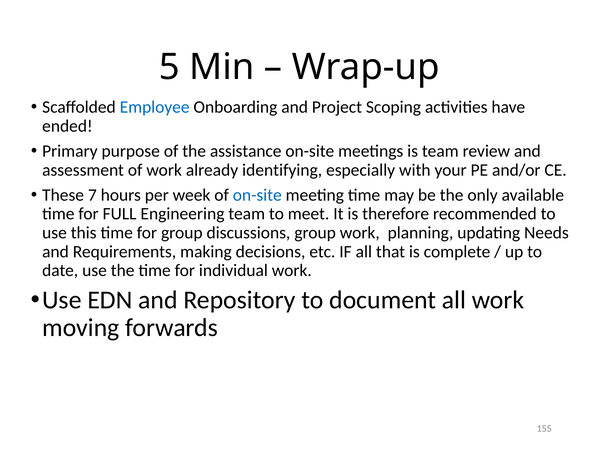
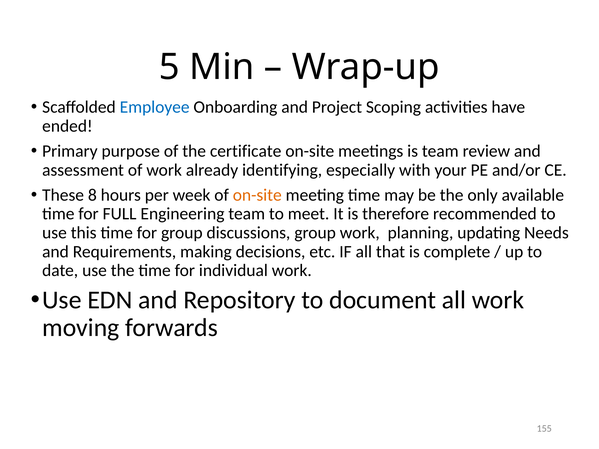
assistance: assistance -> certificate (246, 151)
7: 7 -> 8 (92, 195)
on-site colour: blue -> orange (257, 195)
